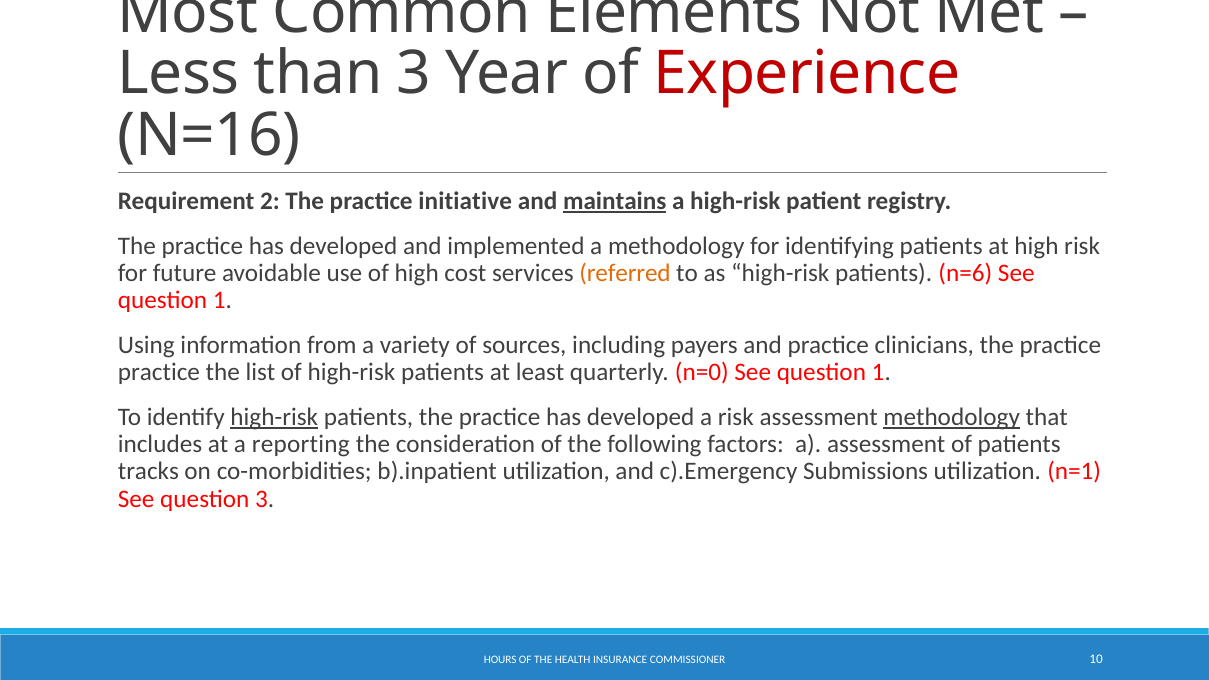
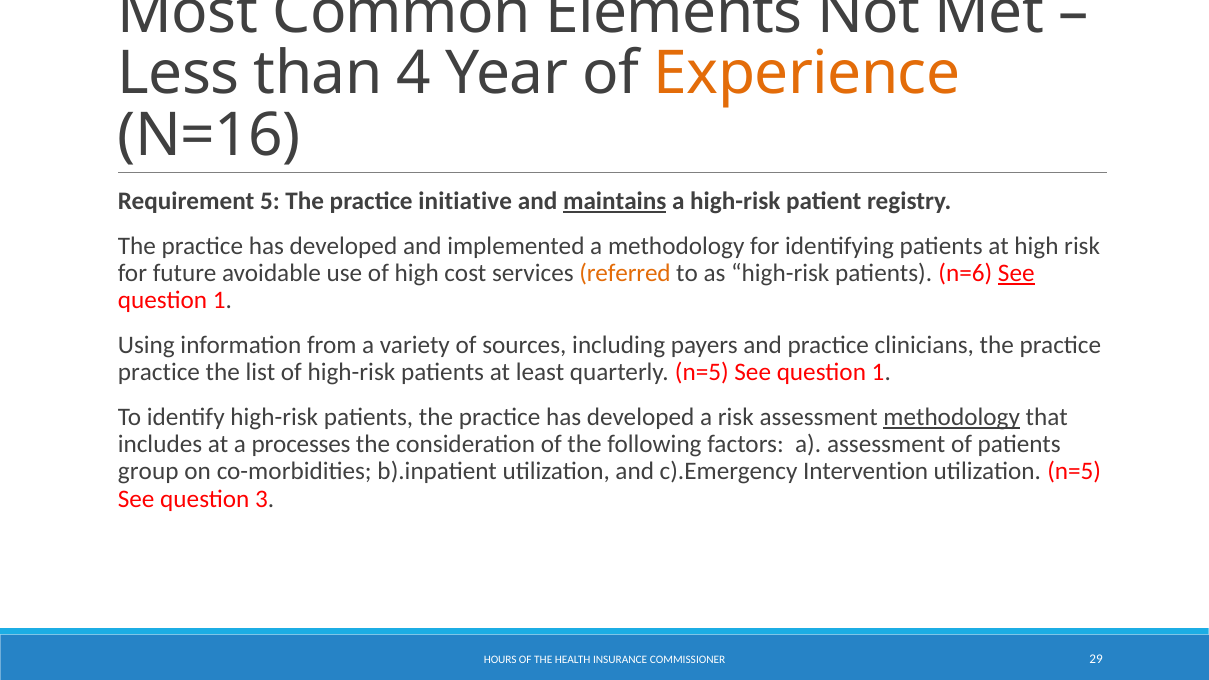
than 3: 3 -> 4 (414, 74)
Experience colour: red -> orange (807, 74)
2: 2 -> 5 (270, 201)
See underline: none -> present (1016, 273)
quarterly n=0: n=0 -> n=5 (702, 372)
high-risk underline: present -> none (274, 417)
reporting: reporting -> processes (301, 444)
tracks: tracks -> group (148, 472)
Submissions: Submissions -> Intervention (866, 472)
utilization n=1: n=1 -> n=5 (1074, 472)
10: 10 -> 29 (1096, 659)
